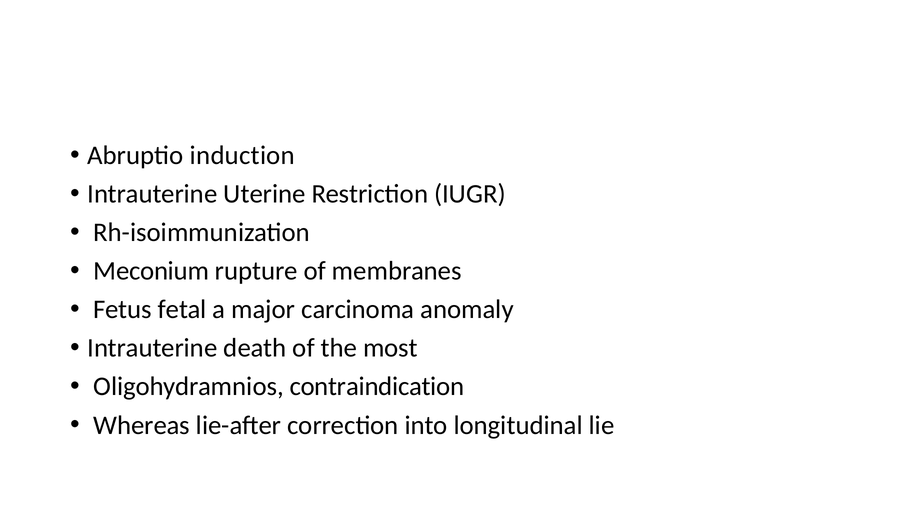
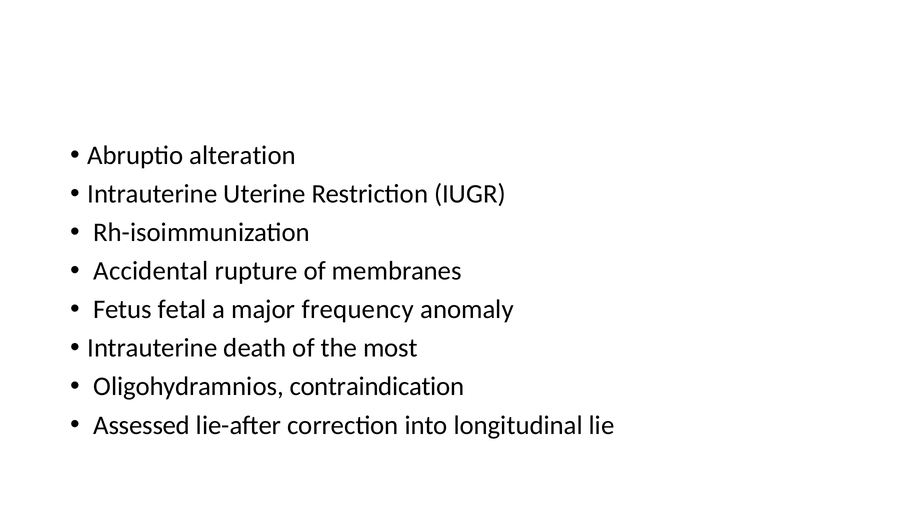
induction: induction -> alteration (243, 156)
Meconium: Meconium -> Accidental (151, 271)
carcinoma: carcinoma -> frequency (358, 310)
Whereas: Whereas -> Assessed (142, 426)
